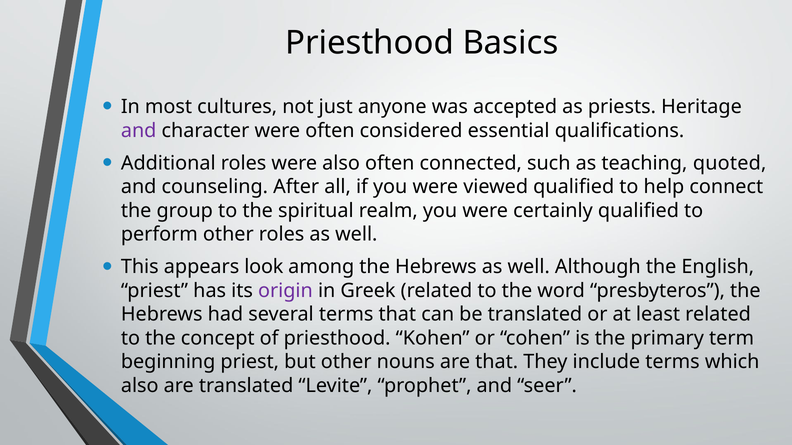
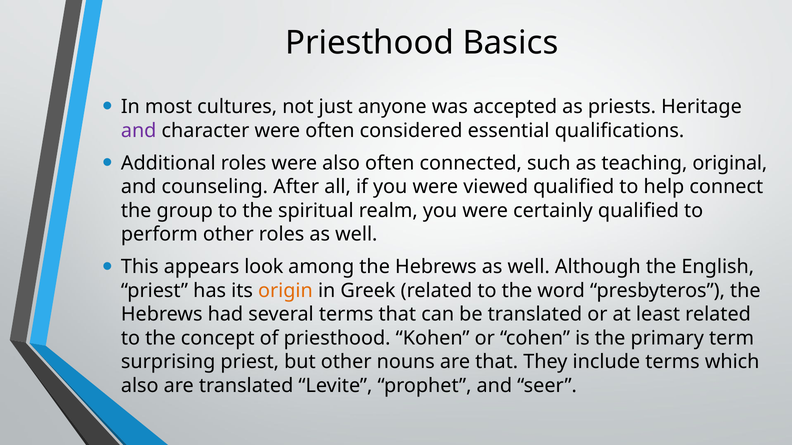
quoted: quoted -> original (730, 163)
origin colour: purple -> orange (285, 291)
beginning: beginning -> surprising (168, 362)
